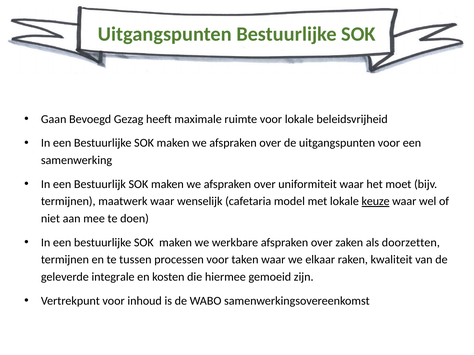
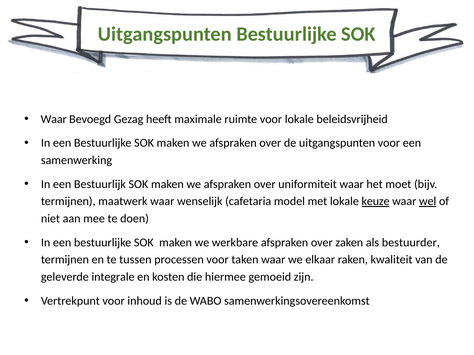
Gaan: Gaan -> Waar (54, 119)
wel underline: none -> present (428, 202)
doorzetten: doorzetten -> bestuurder (411, 243)
